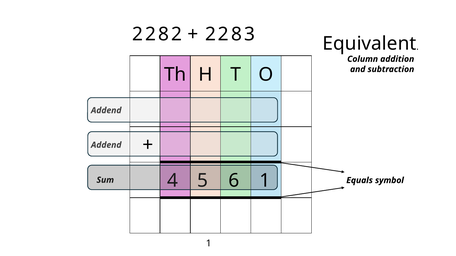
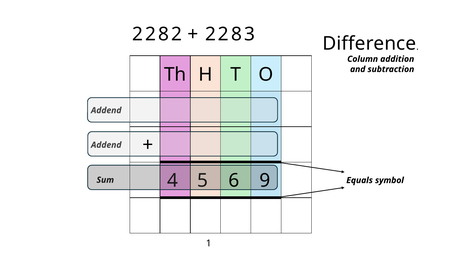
Equivalent: Equivalent -> Difference (369, 44)
6 1: 1 -> 9 (265, 181)
